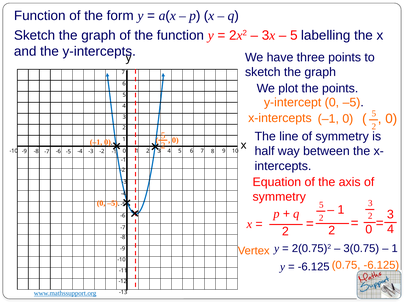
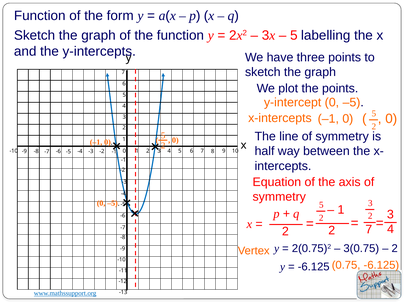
2 0: 0 -> 7 (369, 229)
1: 1 -> 2 (395, 249)
